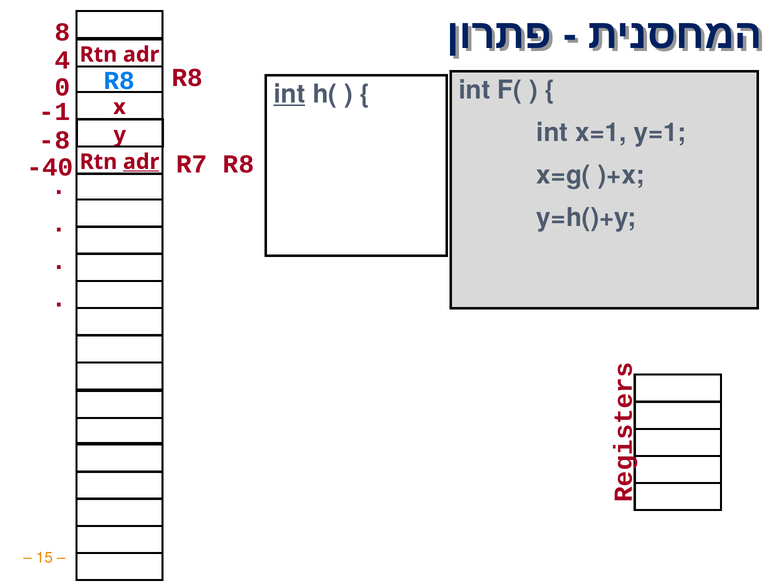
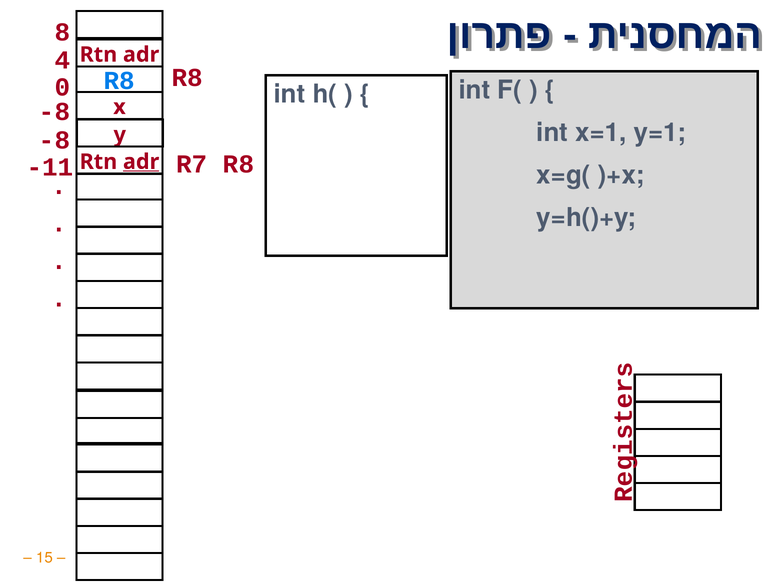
int underline: present -> none (289, 94)
-1: -1 -> -8 (55, 112)
-40: -40 -> -11 (50, 167)
